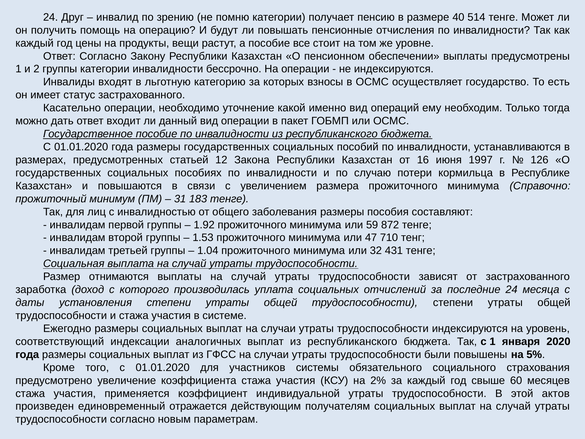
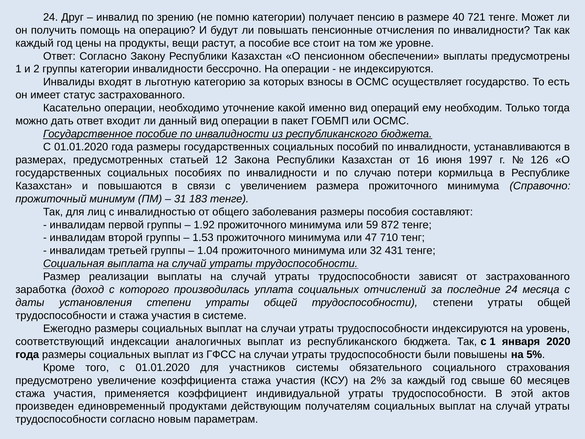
514: 514 -> 721 (476, 17)
отнимаются: отнимаются -> реализации (119, 277)
отражается: отражается -> продуктами (198, 406)
